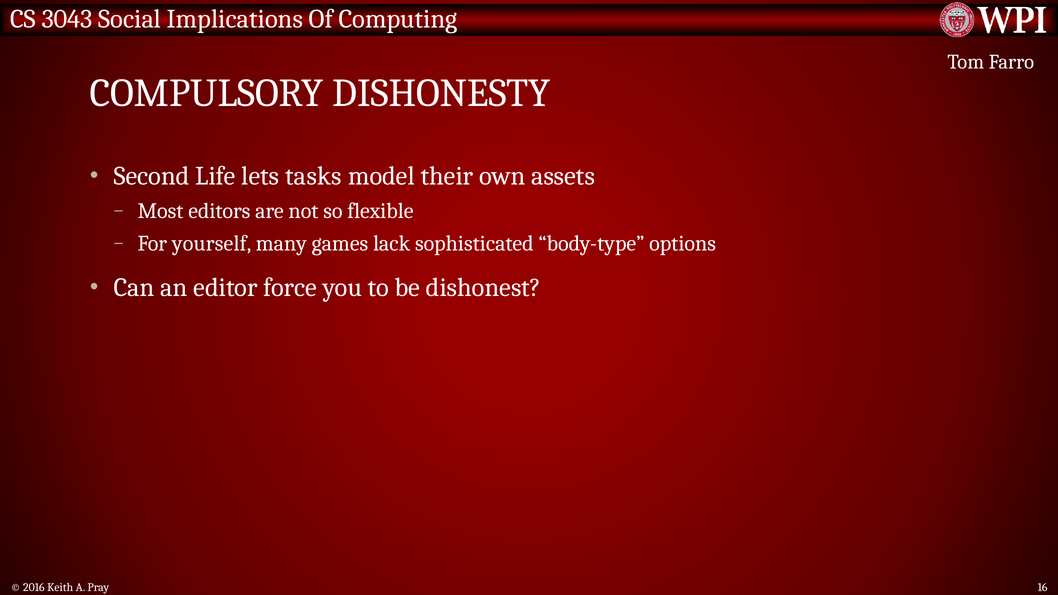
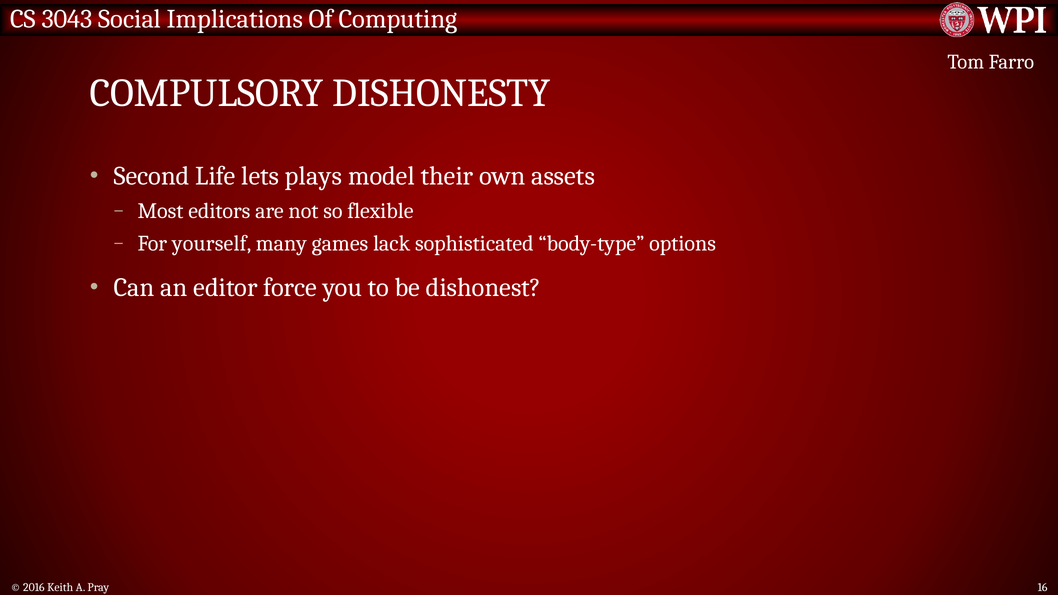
tasks: tasks -> plays (314, 176)
